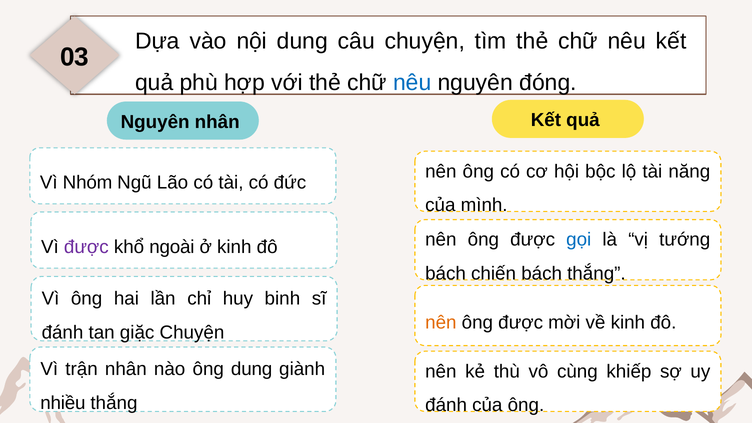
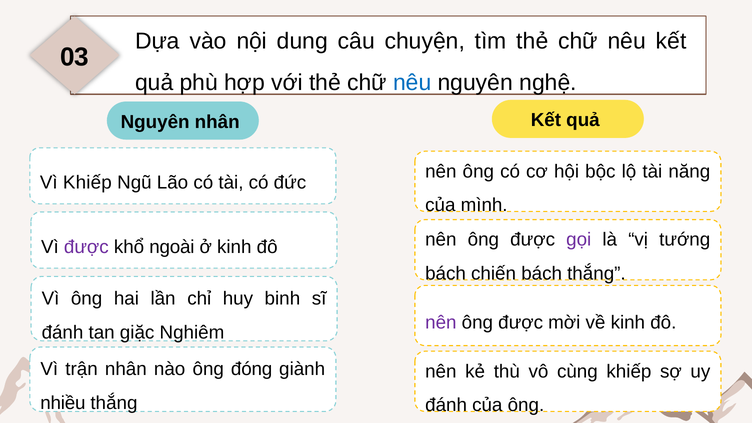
đóng: đóng -> nghệ (548, 83)
Vì Nhóm: Nhóm -> Khiếp (87, 183)
gọi colour: blue -> purple (579, 240)
nên colour: orange -> purple (441, 322)
giặc Chuyện: Chuyện -> Nghiêm (192, 332)
ông dung: dung -> đóng (252, 369)
